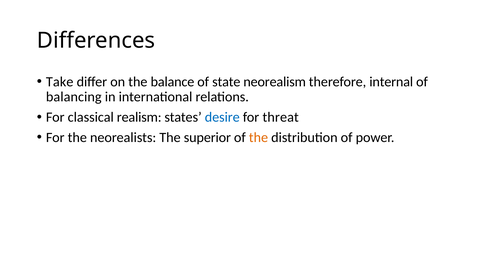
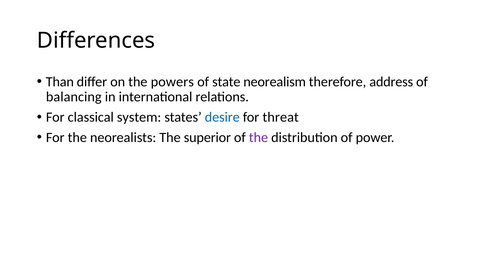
Take: Take -> Than (60, 82)
balance: balance -> powers (172, 82)
internal: internal -> address (391, 82)
realism: realism -> system (139, 117)
the colour: orange -> purple (258, 138)
